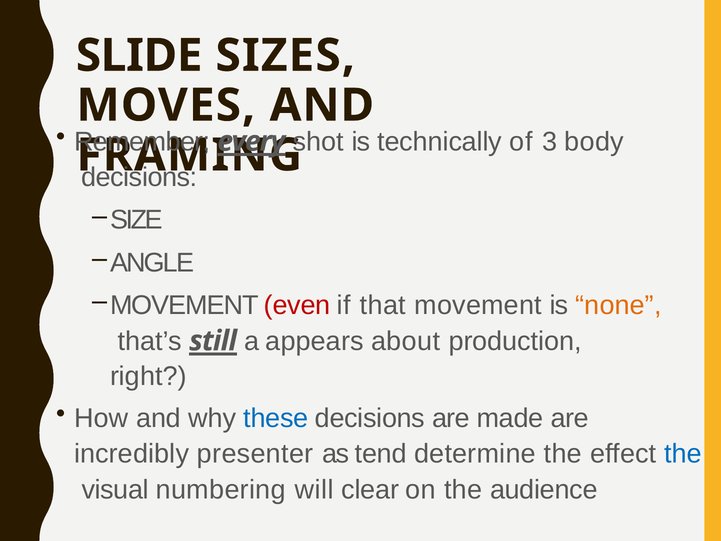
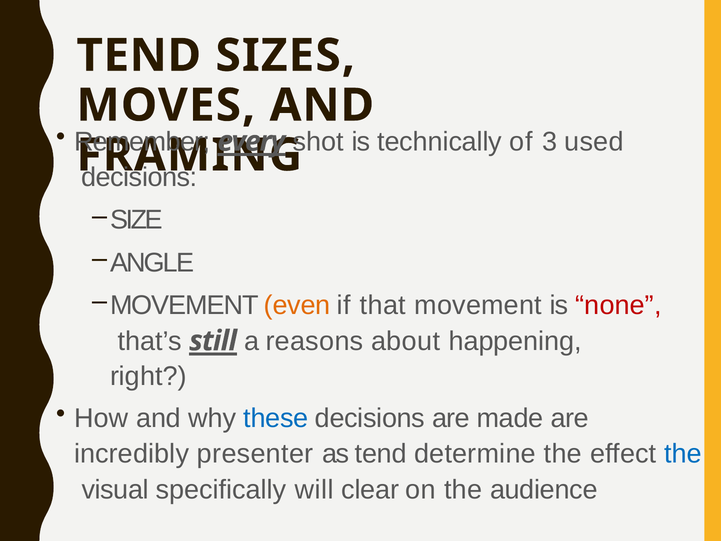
SLIDE: SLIDE -> TEND (139, 56)
body: body -> used (594, 142)
even colour: red -> orange (297, 305)
none colour: orange -> red (618, 305)
appears: appears -> reasons (314, 341)
production: production -> happening (515, 341)
numbering: numbering -> specifically (221, 490)
